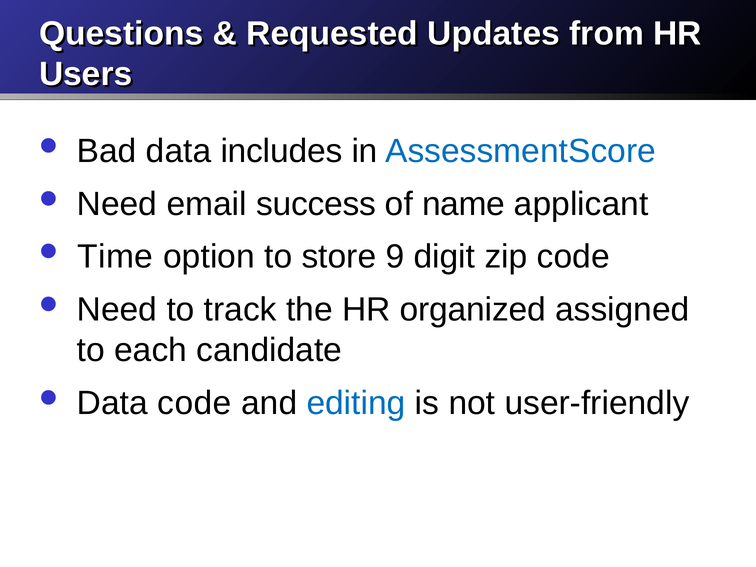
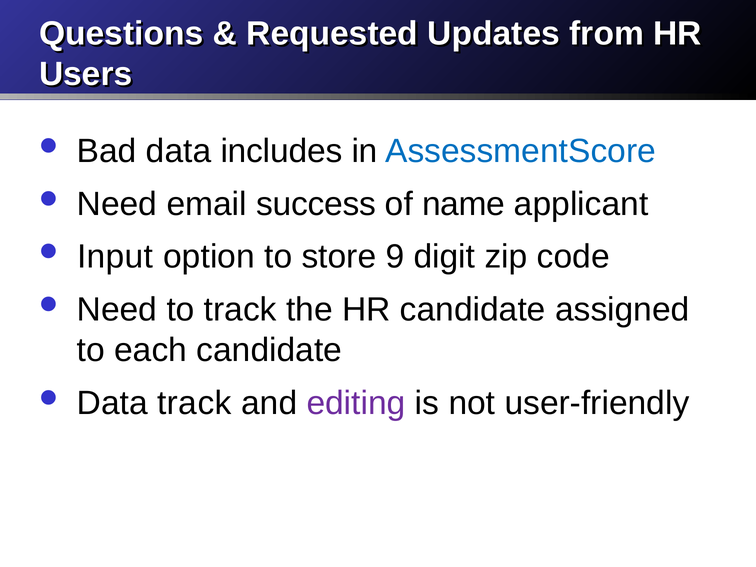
Time: Time -> Input (115, 257)
HR organized: organized -> candidate (473, 310)
Data code: code -> track (194, 403)
editing colour: blue -> purple (356, 403)
